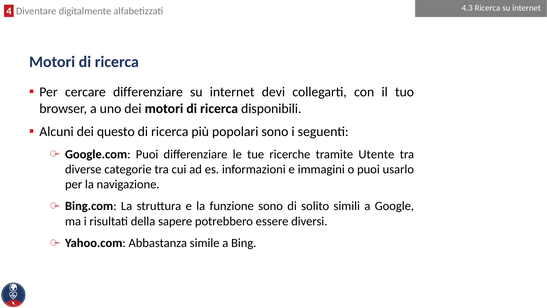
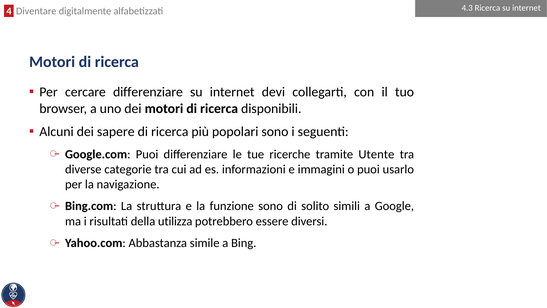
questo: questo -> sapere (116, 132)
sapere: sapere -> utilizza (175, 221)
